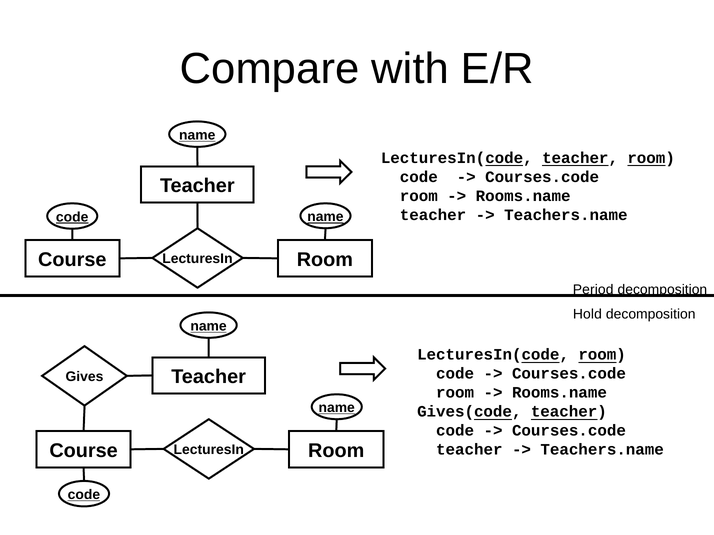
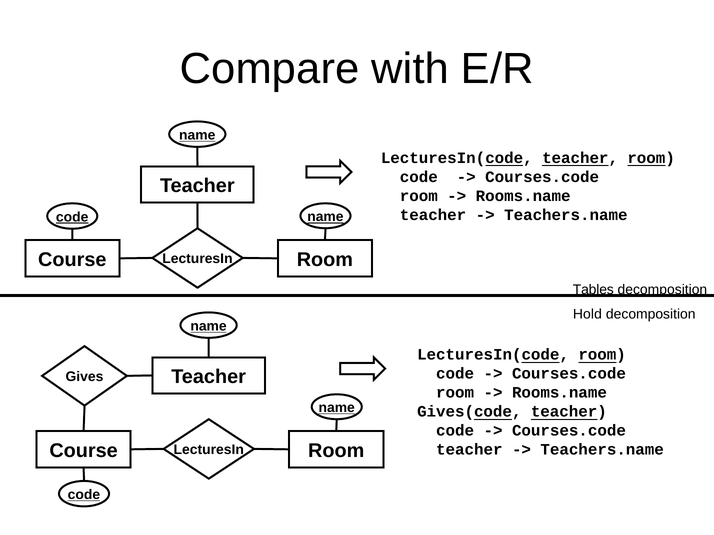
Period: Period -> Tables (593, 290)
